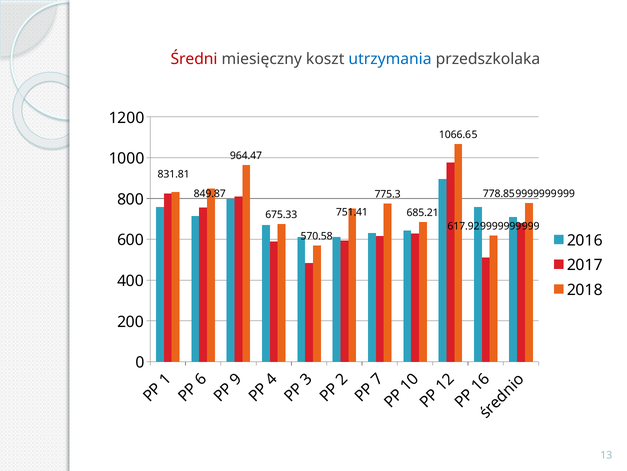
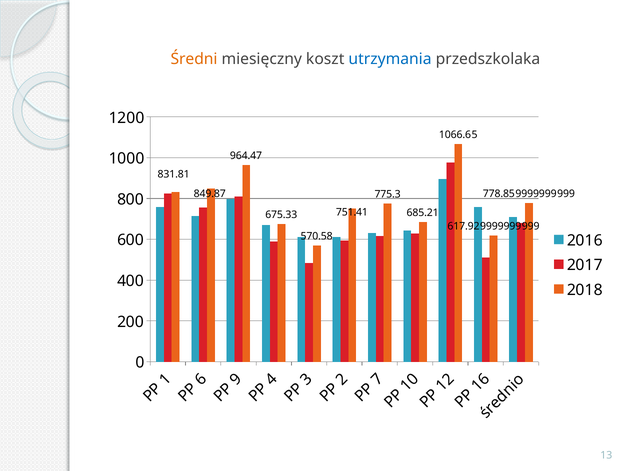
Średni colour: red -> orange (194, 59)
